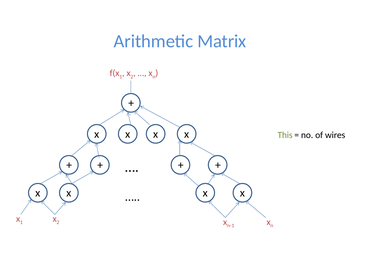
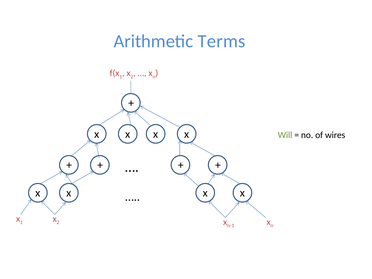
Matrix: Matrix -> Terms (222, 41)
This: This -> Will (285, 135)
